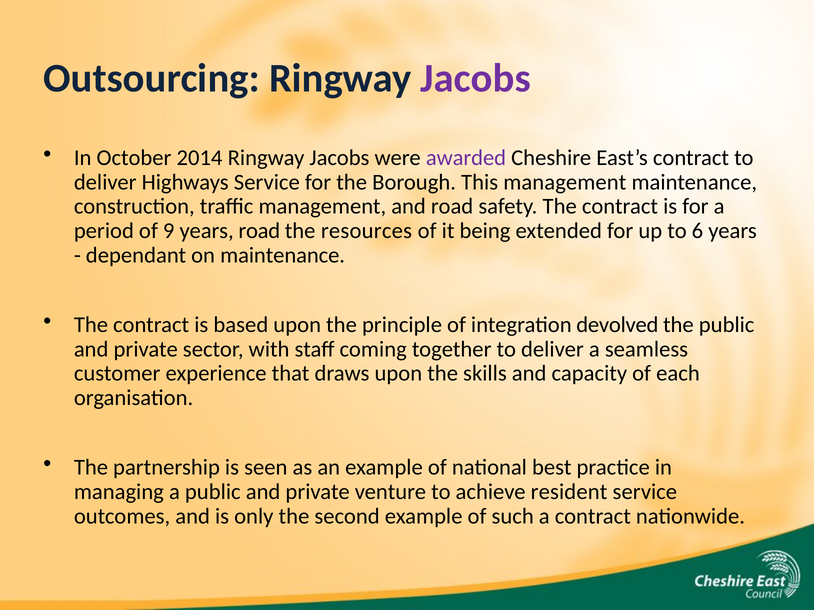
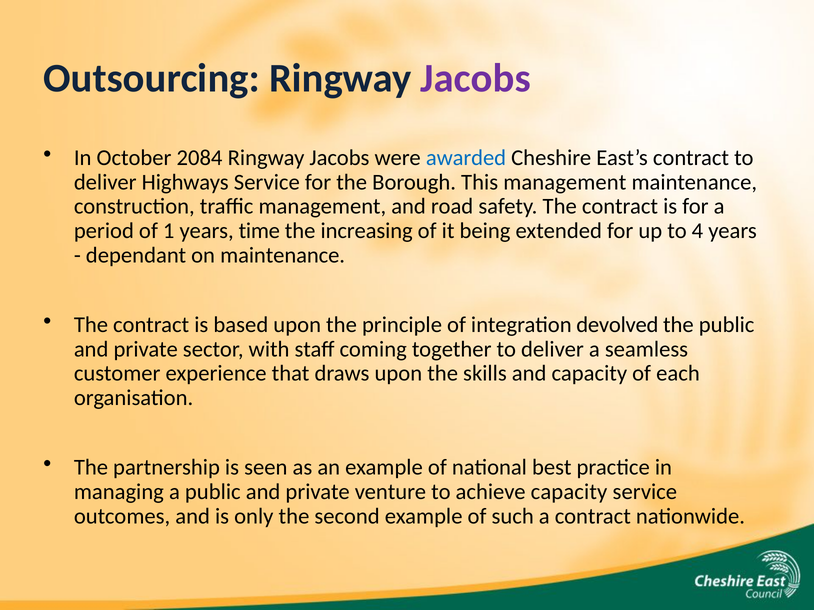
2014: 2014 -> 2084 (200, 158)
awarded colour: purple -> blue (466, 158)
9: 9 -> 1 (169, 231)
years road: road -> time (259, 231)
resources: resources -> increasing (367, 231)
6: 6 -> 4 (697, 231)
achieve resident: resident -> capacity (569, 492)
